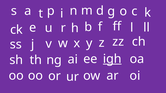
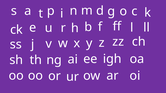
igh underline: present -> none (112, 59)
